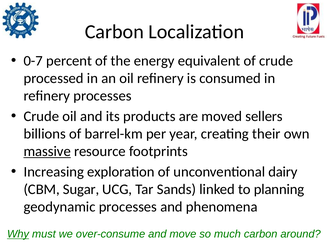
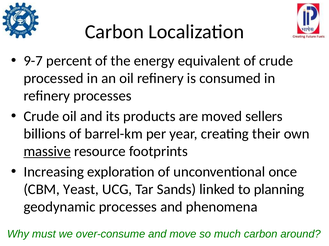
0-7: 0-7 -> 9-7 (33, 61)
dairy: dairy -> once (283, 172)
Sugar: Sugar -> Yeast (81, 190)
Why underline: present -> none (18, 235)
